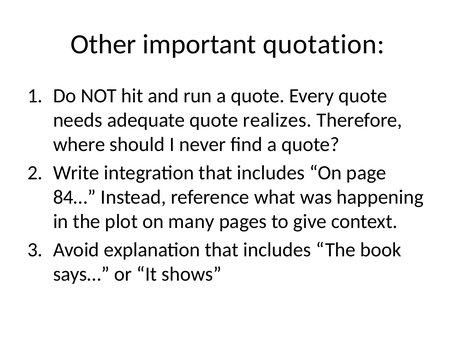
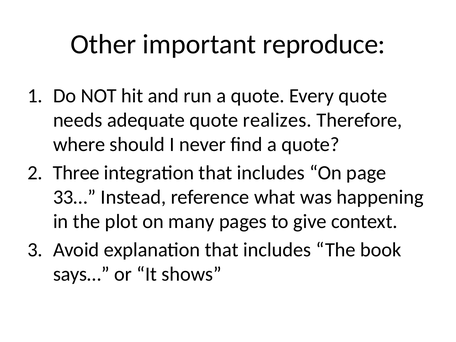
quotation: quotation -> reproduce (324, 44)
Write: Write -> Three (76, 173)
84…: 84… -> 33… (74, 197)
